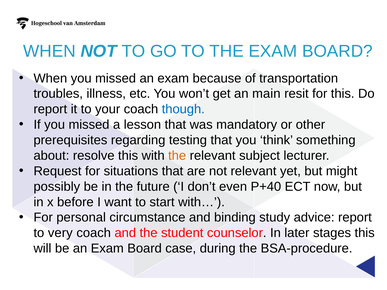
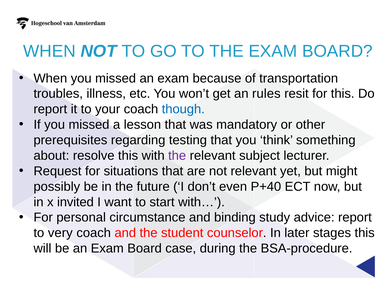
main: main -> rules (266, 94)
the colour: orange -> purple (177, 156)
before: before -> invited (75, 202)
